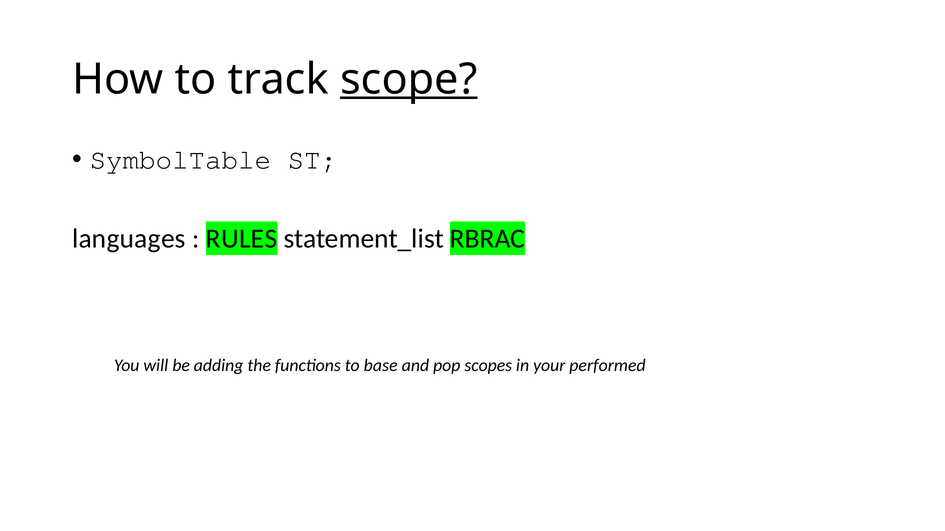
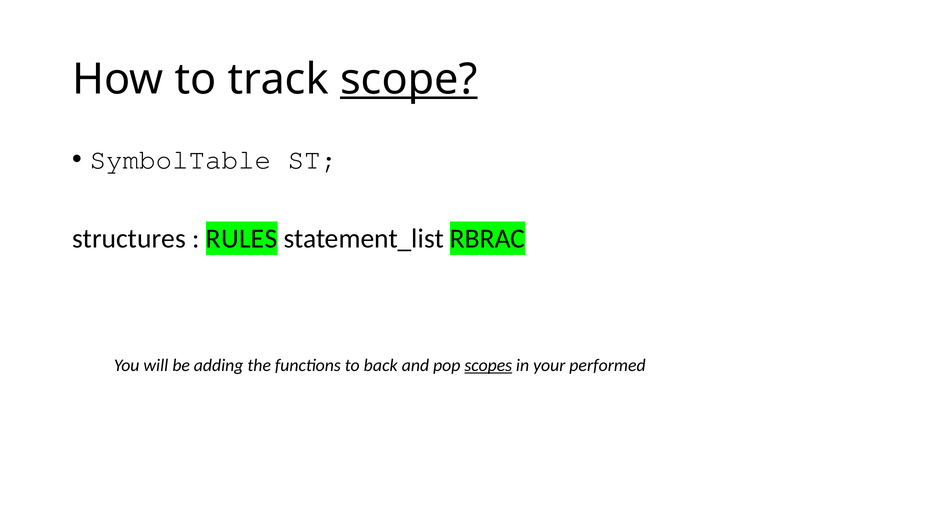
languages: languages -> structures (129, 239)
base: base -> back (381, 366)
scopes underline: none -> present (488, 366)
